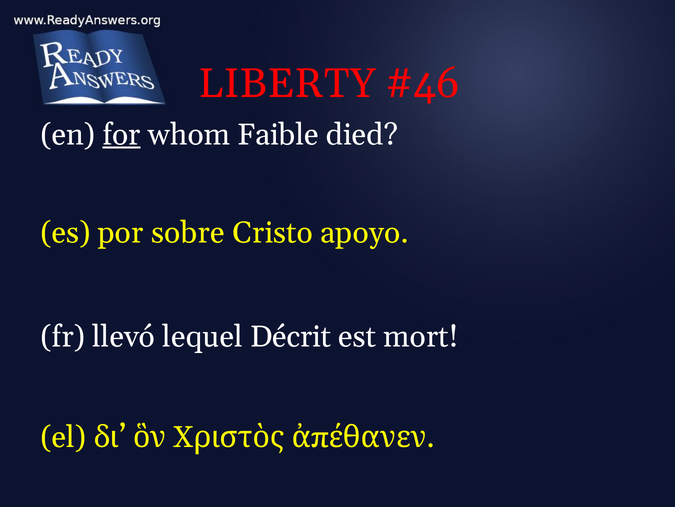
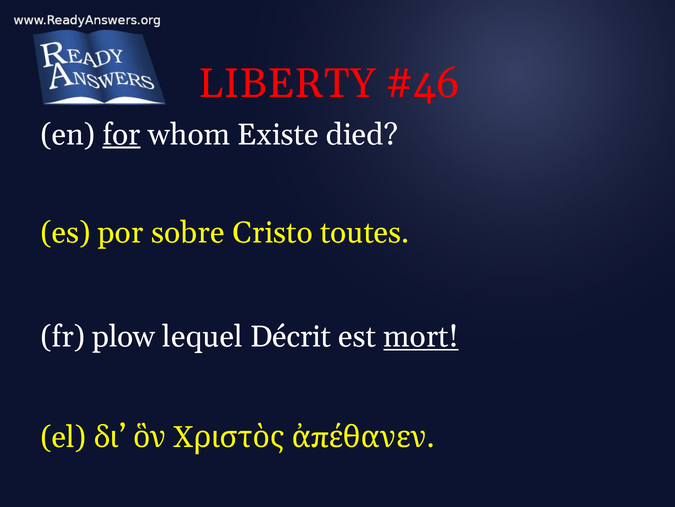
Faible: Faible -> Existe (278, 134)
apoyo: apoyo -> toutes (365, 232)
llevó: llevó -> plow (124, 336)
mort underline: none -> present (421, 336)
